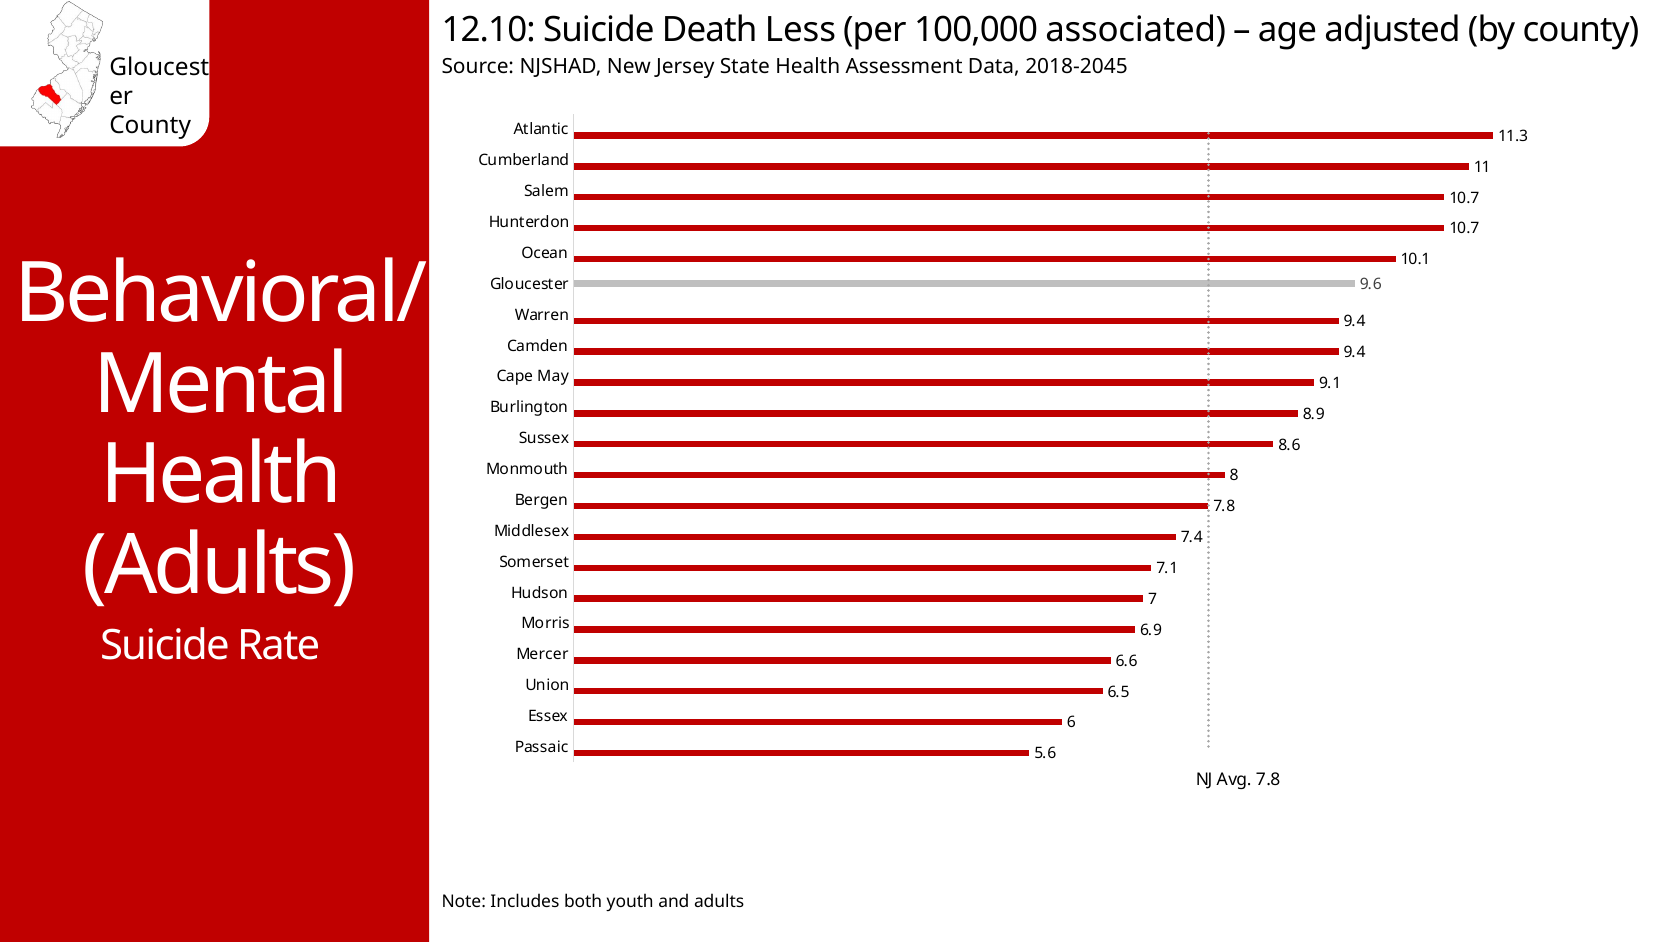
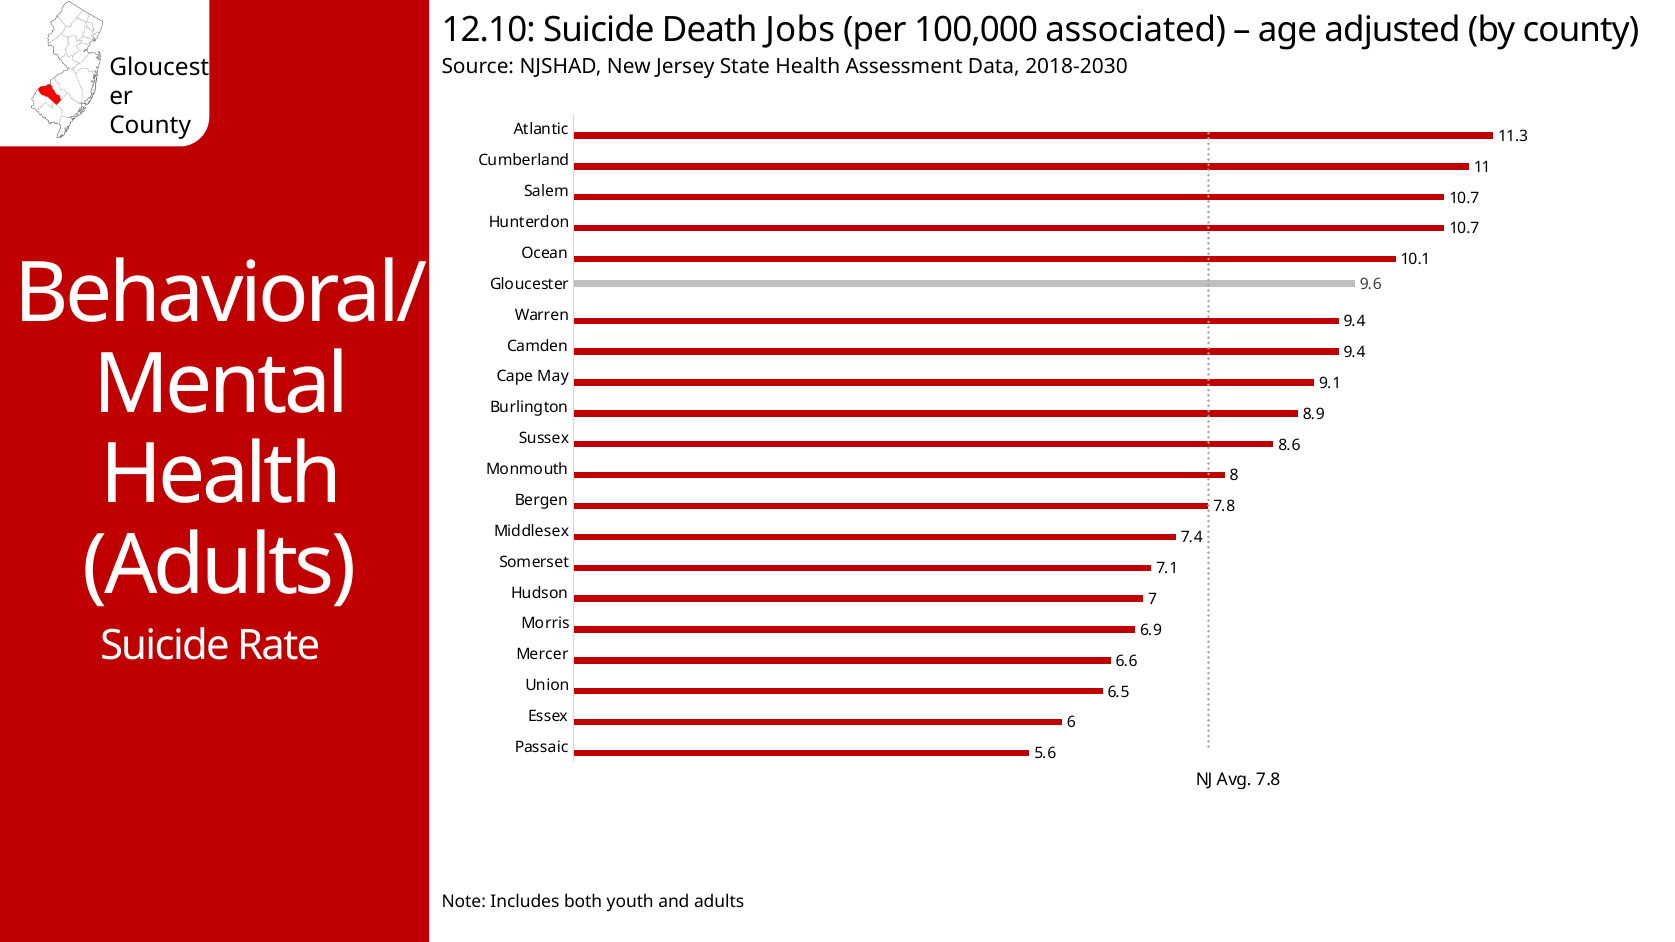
Less: Less -> Jobs (800, 30)
2018-2045: 2018-2045 -> 2018-2030 (1077, 67)
